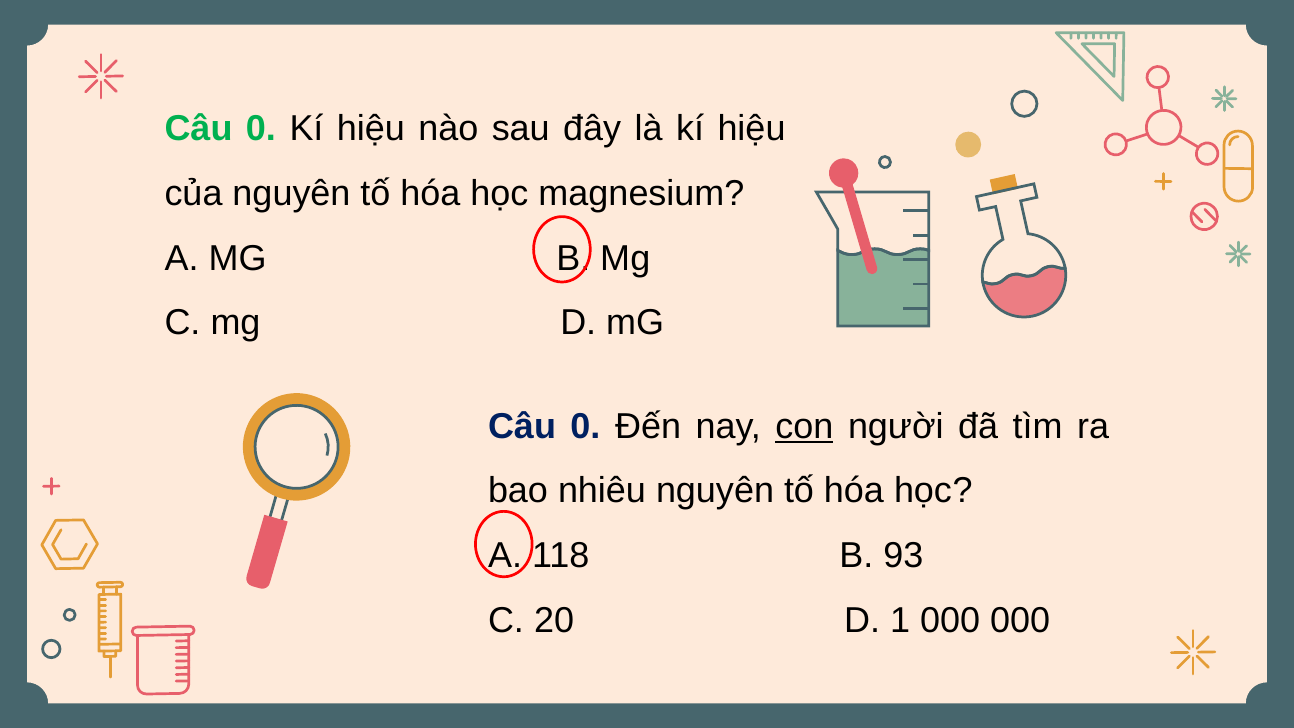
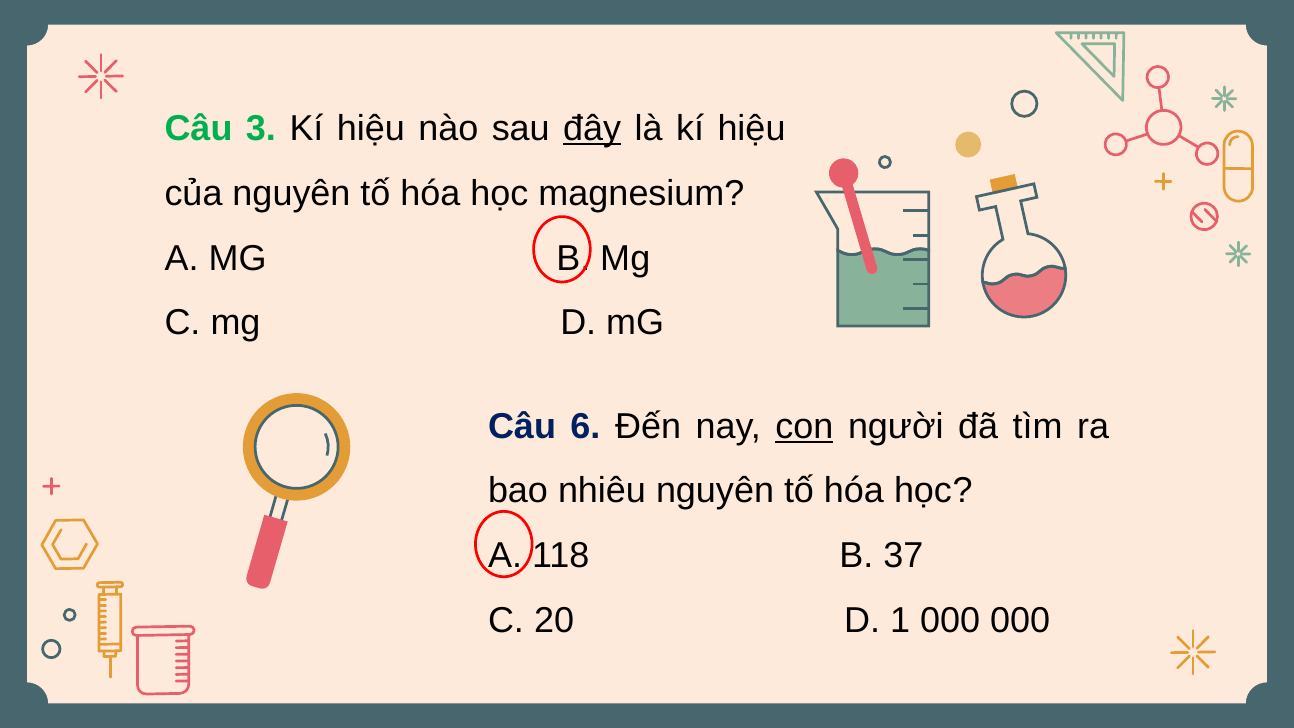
0: 0 -> 3 (261, 129)
đây underline: none -> present (592, 129)
0: 0 -> 6 (585, 426)
93: 93 -> 37 (903, 556)
